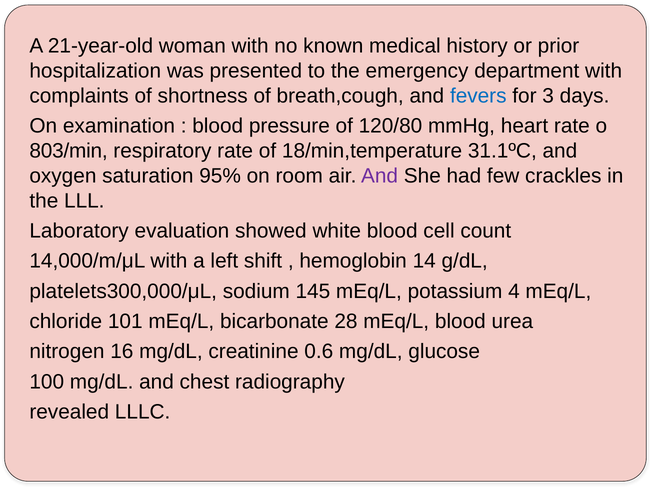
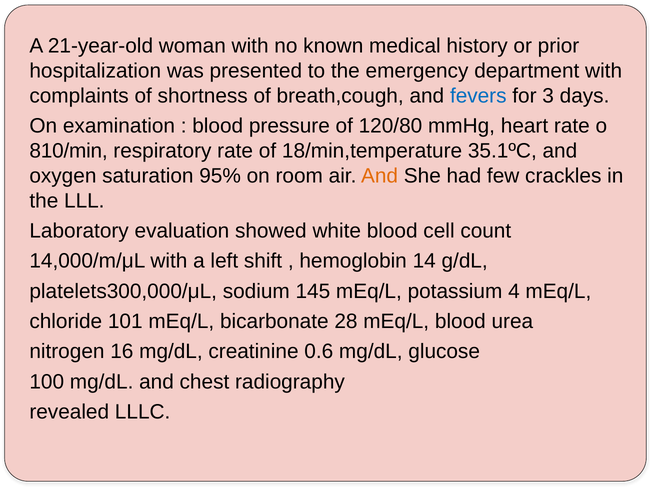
803/min: 803/min -> 810/min (69, 151)
31.1ºC: 31.1ºC -> 35.1ºC (502, 151)
And colour: purple -> orange (380, 176)
